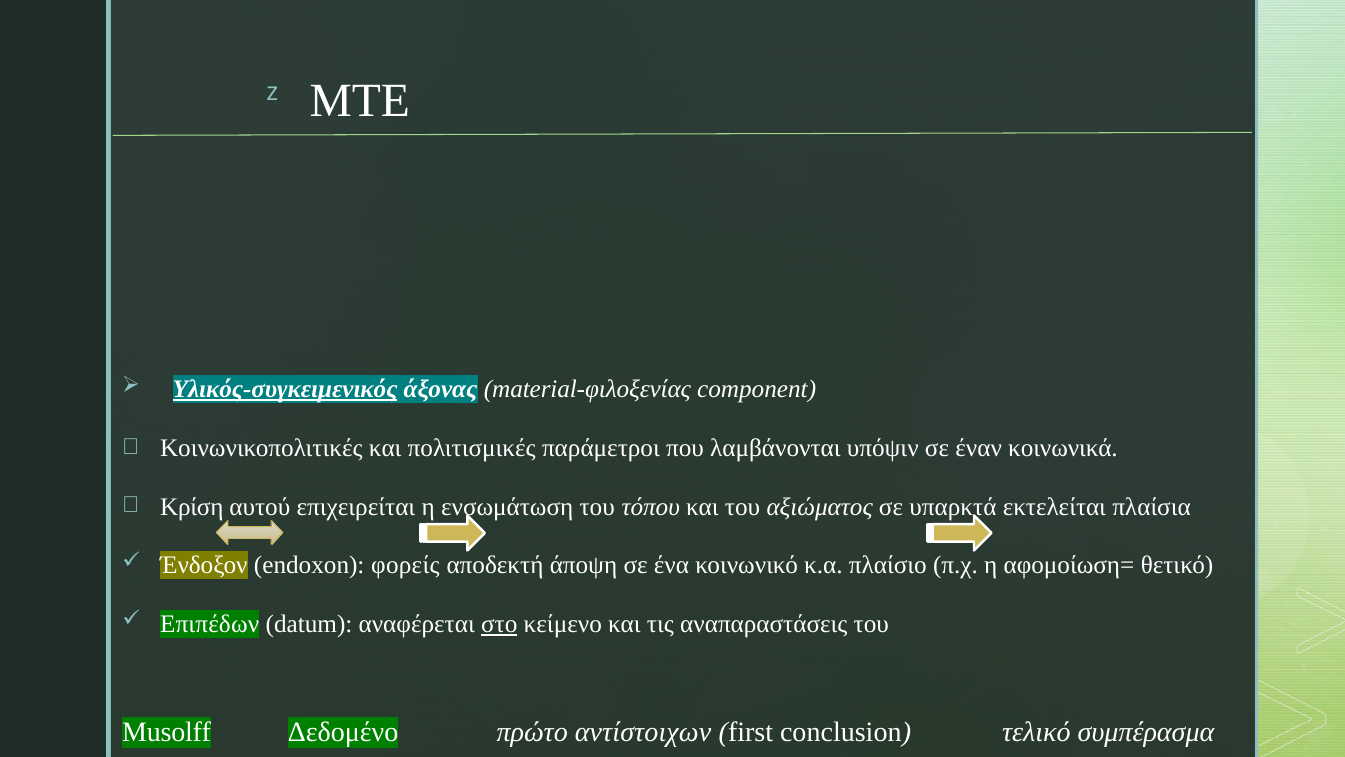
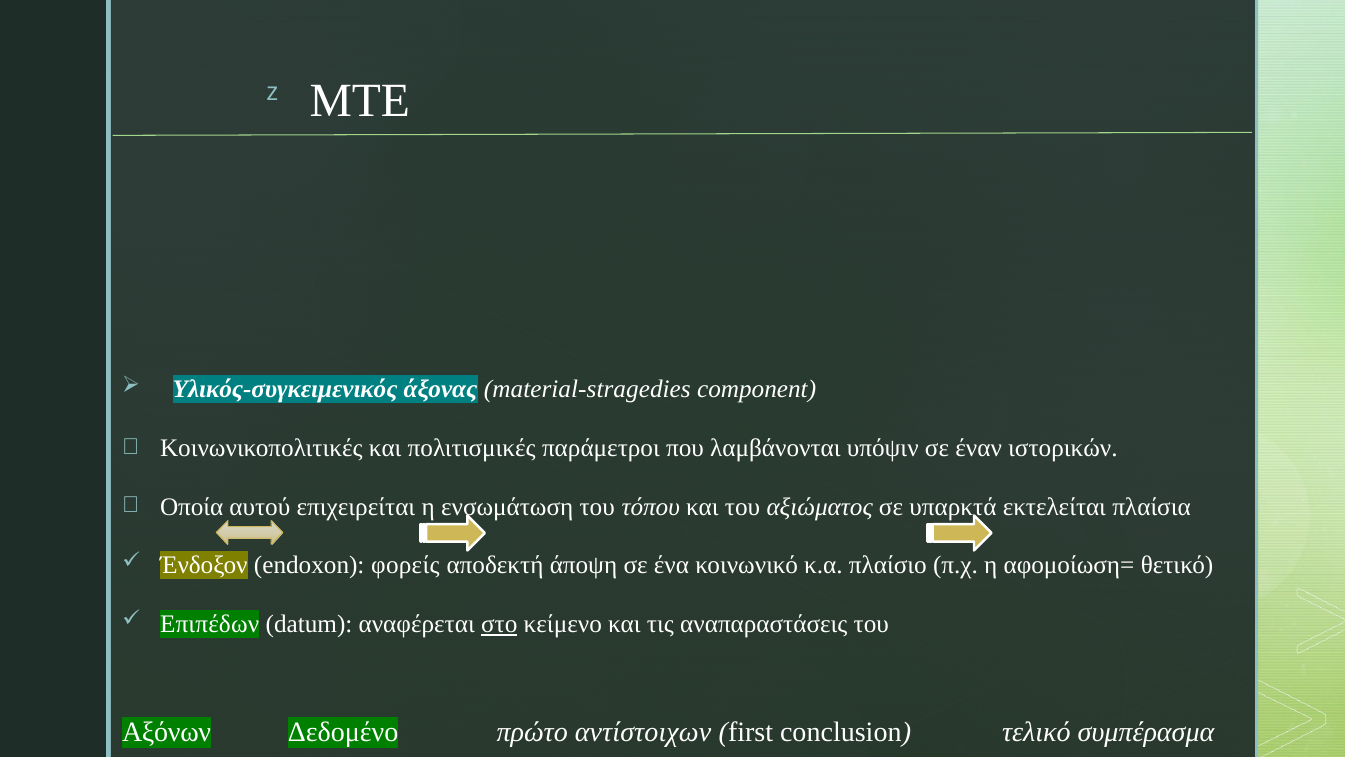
Υλικός-συγκειμενικός underline: present -> none (285, 389)
material-φιλοξενίας: material-φιλοξενίας -> material-stragedies (587, 389)
κοινωνικά: κοινωνικά -> ιστορικών (1063, 448)
Κρίση: Κρίση -> Οποία (192, 506)
Musolff: Musolff -> Αξόνων (167, 732)
